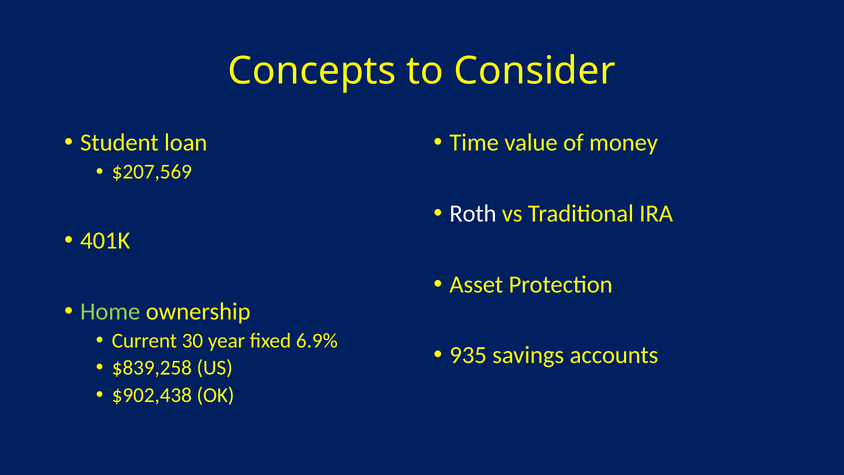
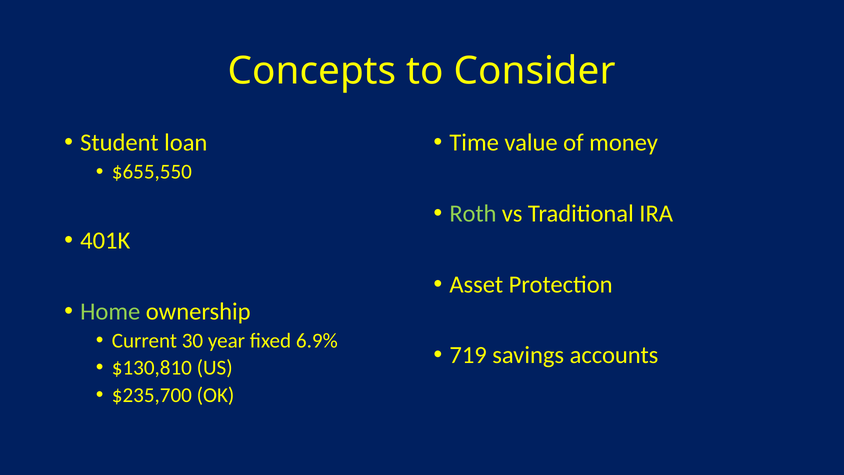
$207,569: $207,569 -> $655,550 (152, 172)
Roth colour: white -> light green (473, 213)
935: 935 -> 719 (468, 355)
$839,258: $839,258 -> $130,810 (152, 368)
$902,438: $902,438 -> $235,700 (152, 395)
